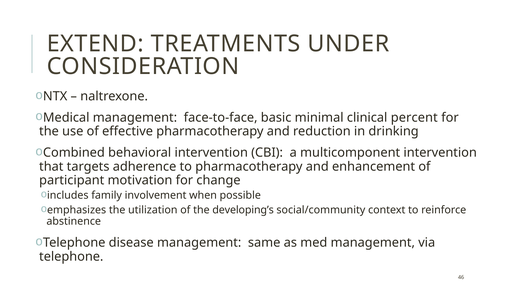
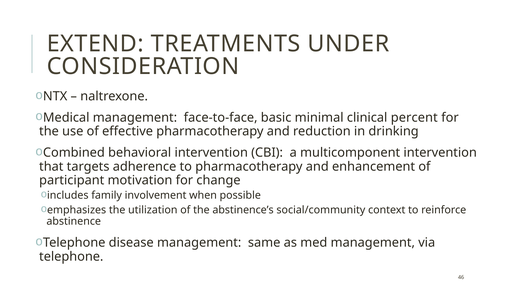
developing’s: developing’s -> abstinence’s (243, 210)
